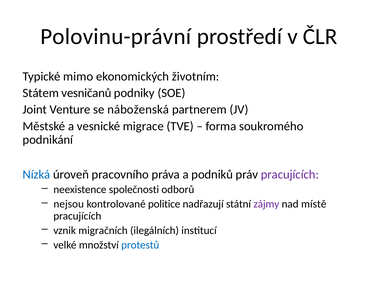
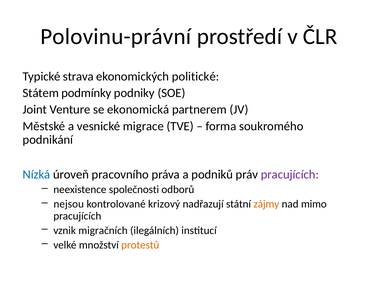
mimo: mimo -> strava (78, 76)
životním: životním -> politické (196, 76)
vesničanů: vesničanů -> podmínky (86, 93)
náboženská: náboženská -> ekonomická (138, 110)
politice: politice -> krizový (164, 204)
zájmy colour: purple -> orange (266, 204)
místě: místě -> mimo (314, 204)
protestů colour: blue -> orange (140, 245)
